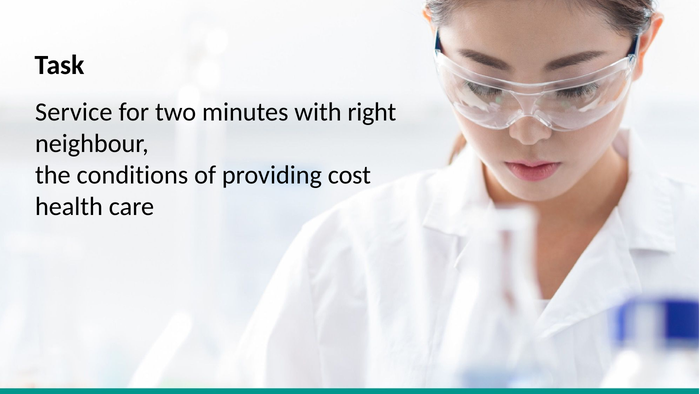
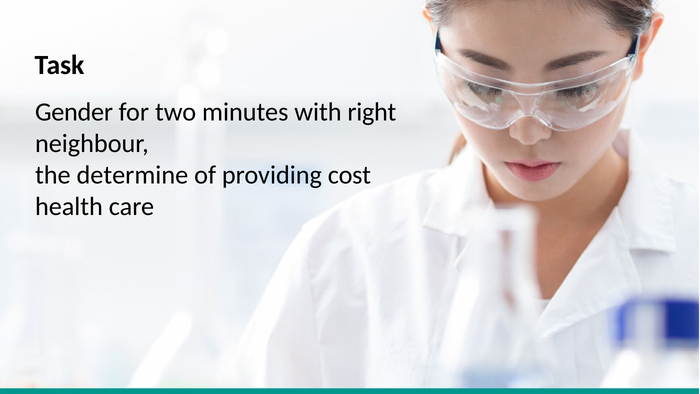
Service: Service -> Gender (74, 112)
conditions: conditions -> determine (132, 175)
